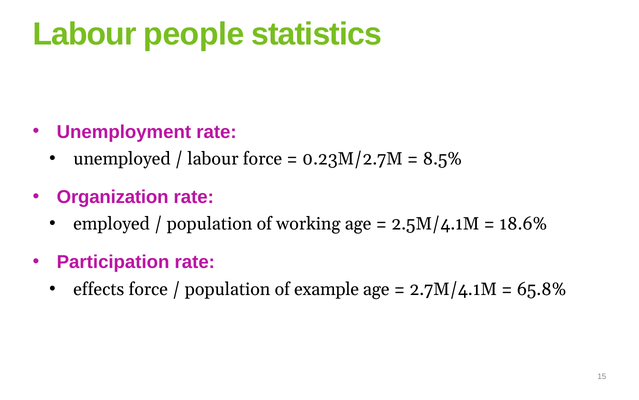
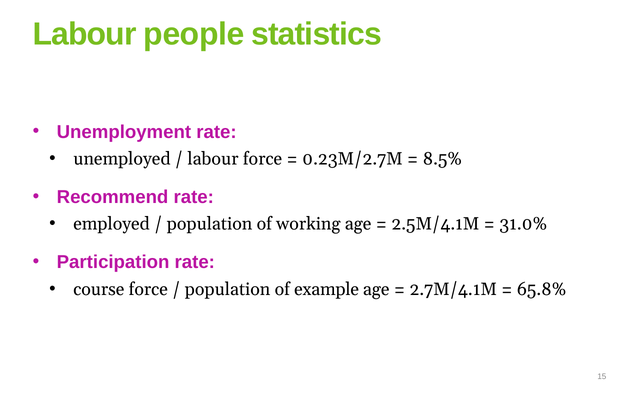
Organization: Organization -> Recommend (113, 197)
18.6%: 18.6% -> 31.0% (523, 224)
effects: effects -> course (99, 289)
